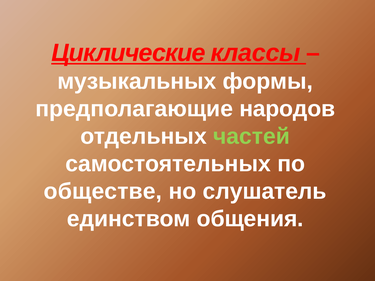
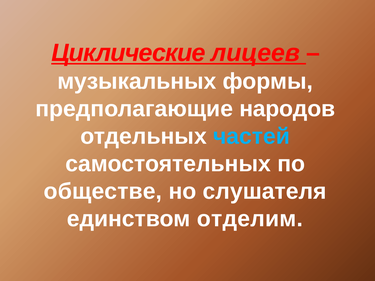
классы: классы -> лицеев (255, 53)
частей colour: light green -> light blue (252, 136)
слушатель: слушатель -> слушателя (265, 191)
общения: общения -> отделим (250, 219)
